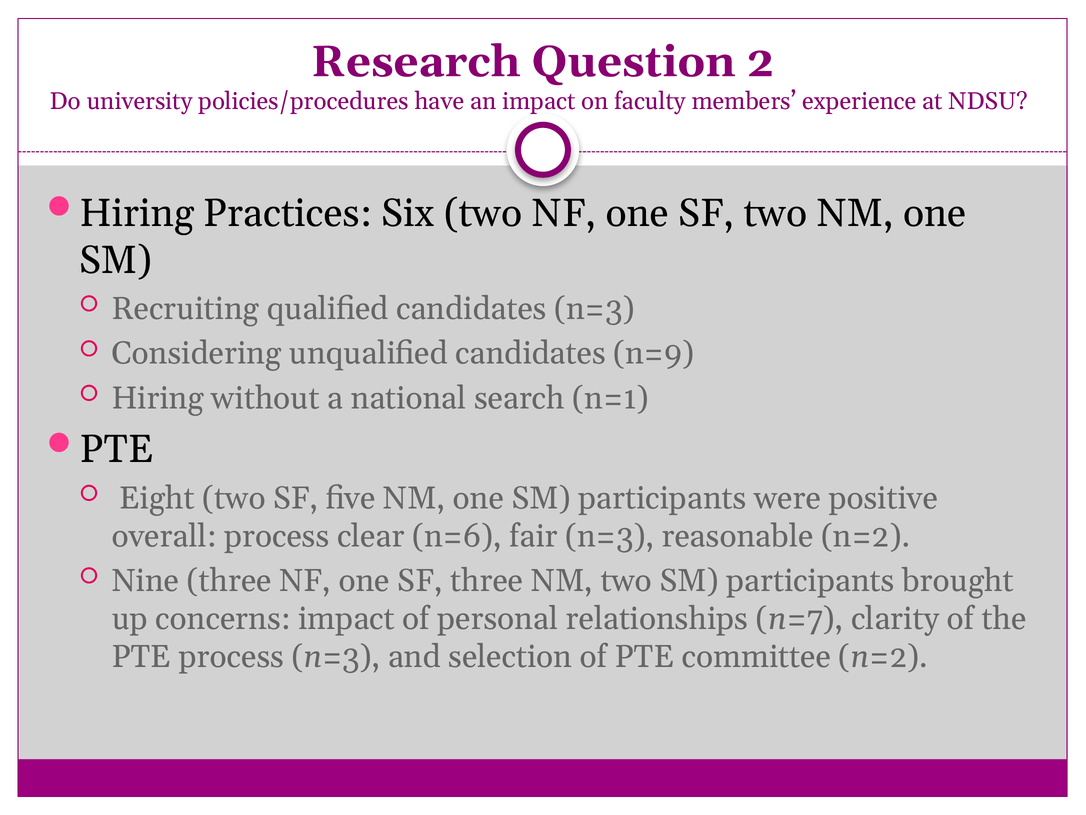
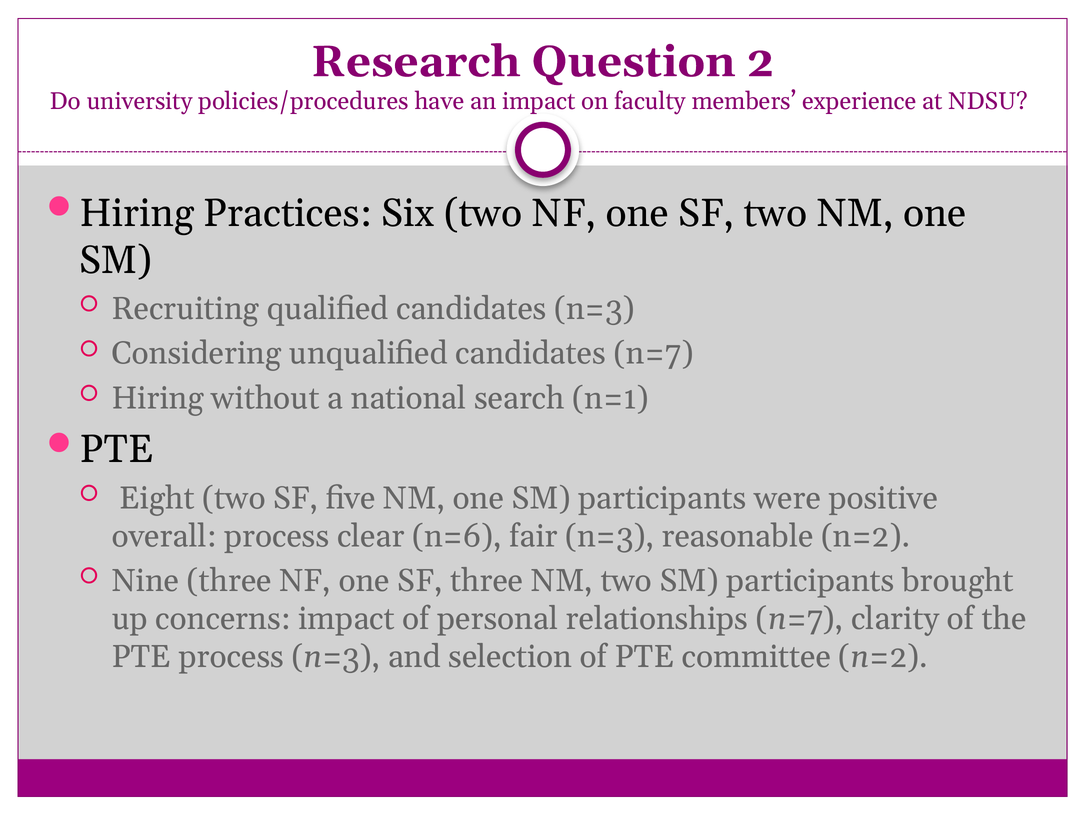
candidates n=9: n=9 -> n=7 (654, 353)
